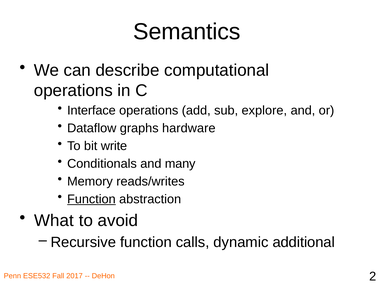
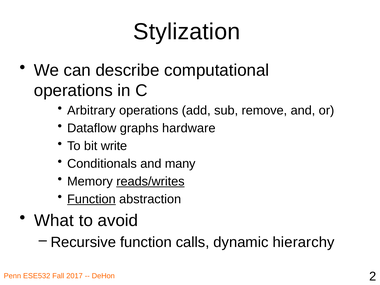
Semantics: Semantics -> Stylization (187, 32)
Interface: Interface -> Arbitrary (91, 110)
explore: explore -> remove (264, 110)
reads/writes underline: none -> present (150, 181)
additional: additional -> hierarchy (304, 242)
